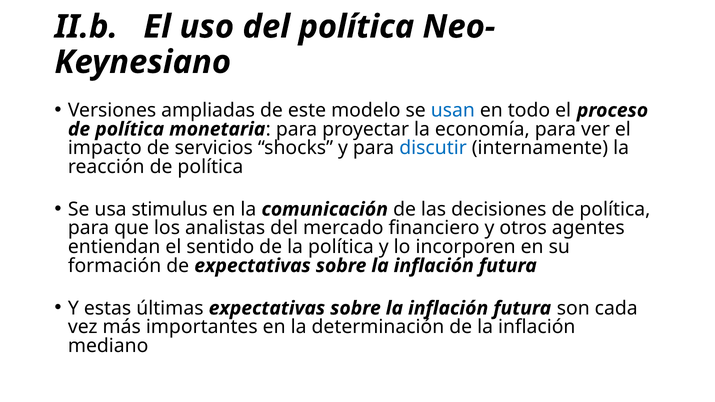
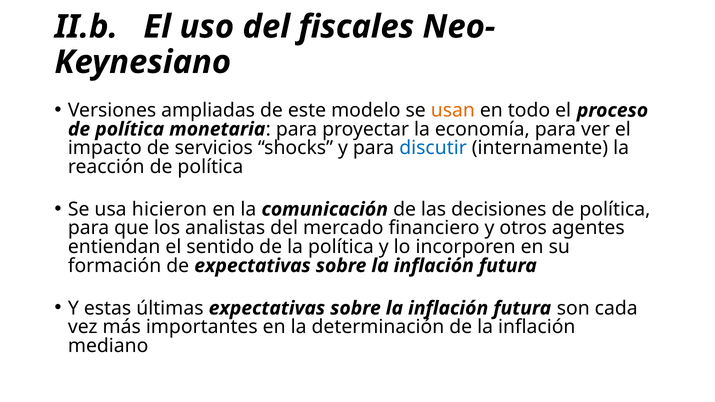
del política: política -> fiscales (356, 27)
usan colour: blue -> orange (453, 110)
stimulus: stimulus -> hicieron (169, 209)
